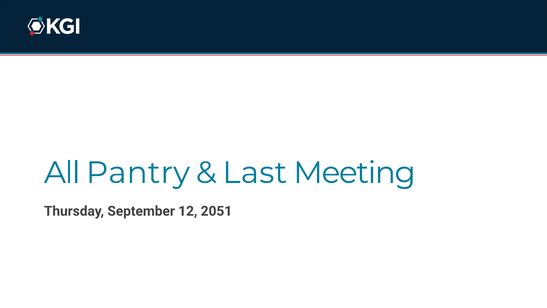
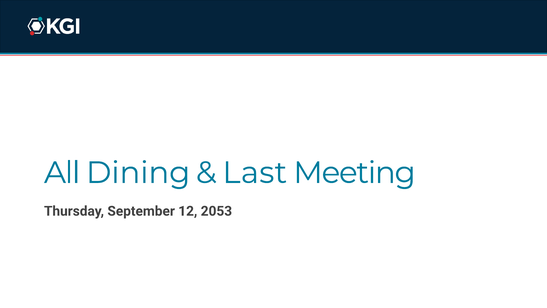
Pantry: Pantry -> Dining (138, 173)
2051: 2051 -> 2053 (216, 211)
